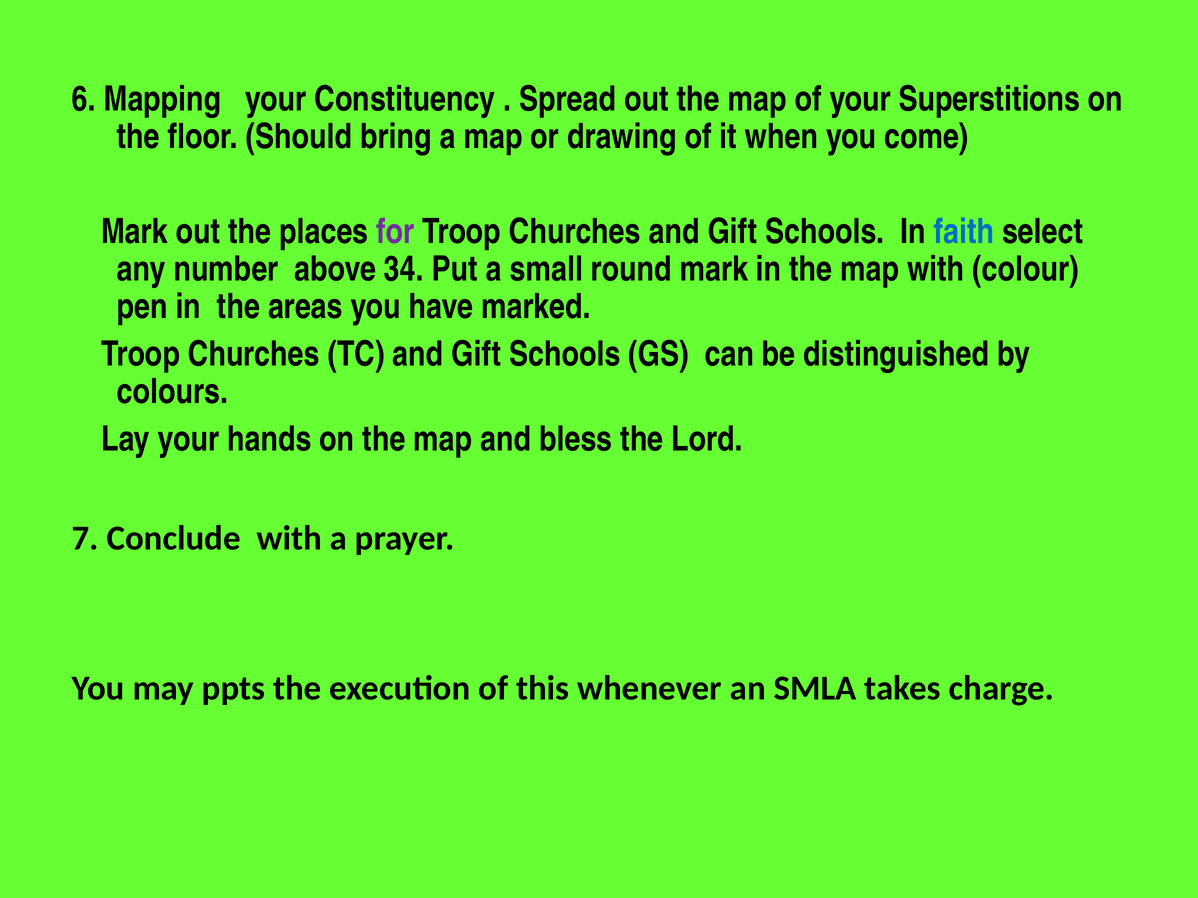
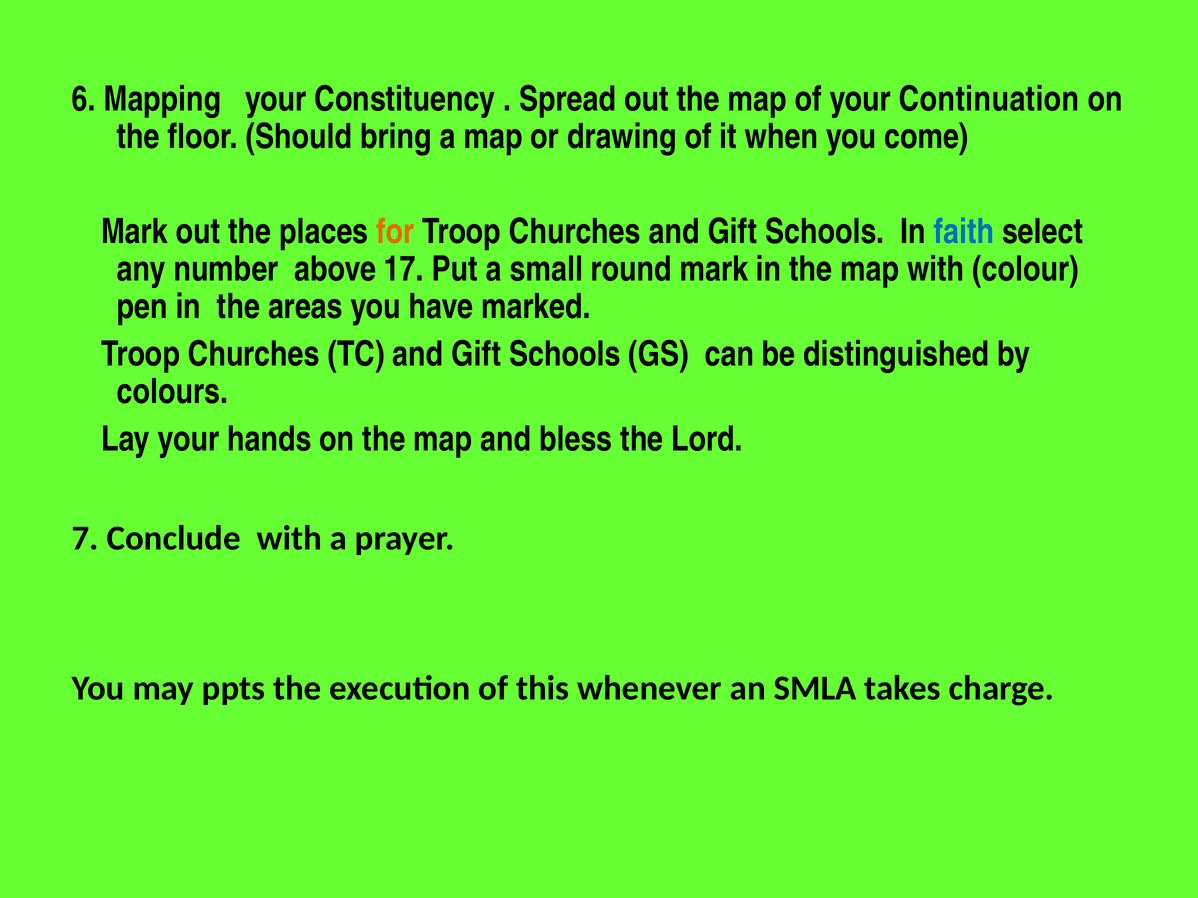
Superstitions: Superstitions -> Continuation (989, 99)
for colour: purple -> orange (395, 232)
34: 34 -> 17 (404, 269)
